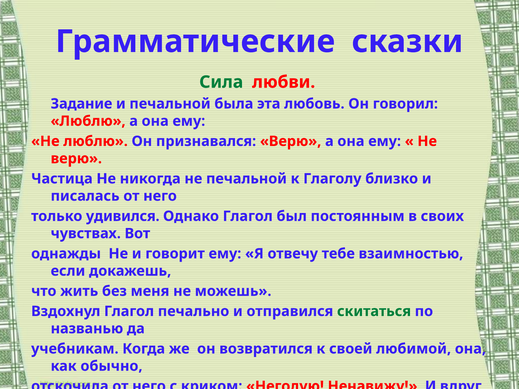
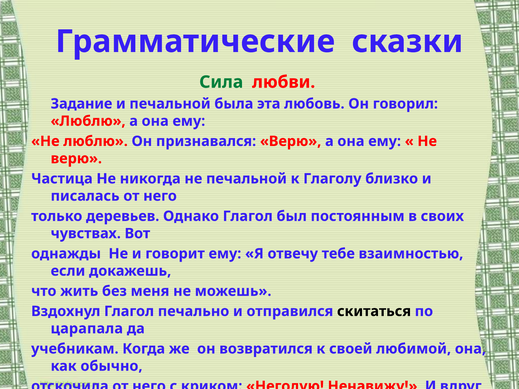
удивился: удивился -> деревьев (123, 216)
скитаться colour: green -> black (374, 311)
названью: названью -> царапала (87, 329)
